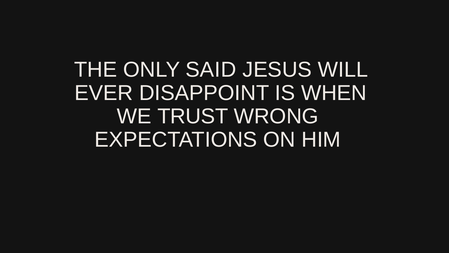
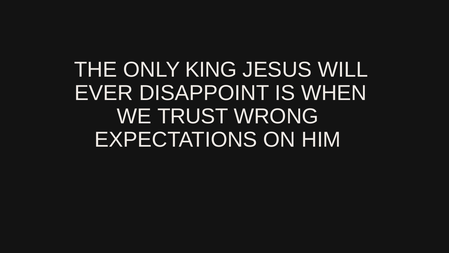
SAID: SAID -> KING (211, 70)
